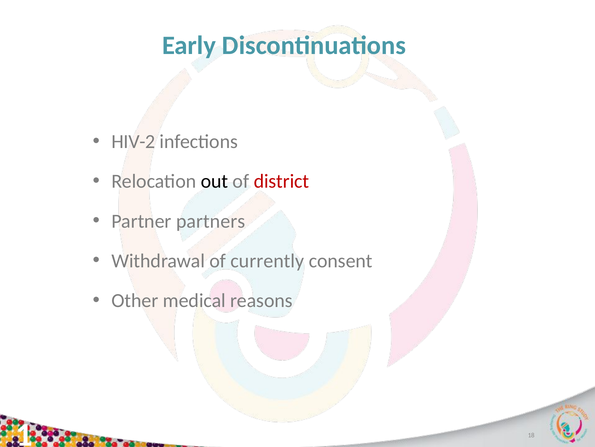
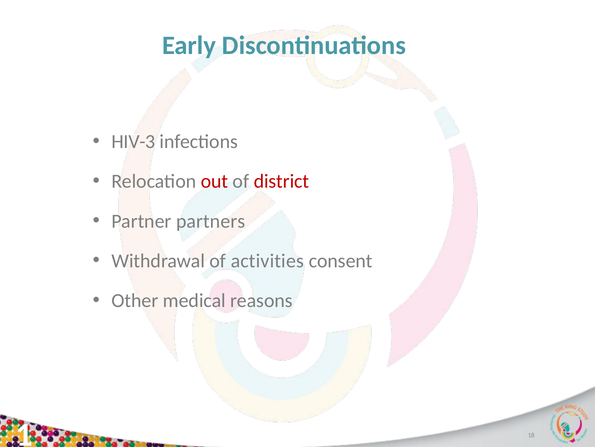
HIV-2: HIV-2 -> HIV-3 (133, 141)
out colour: black -> red (214, 181)
currently: currently -> activities (267, 260)
